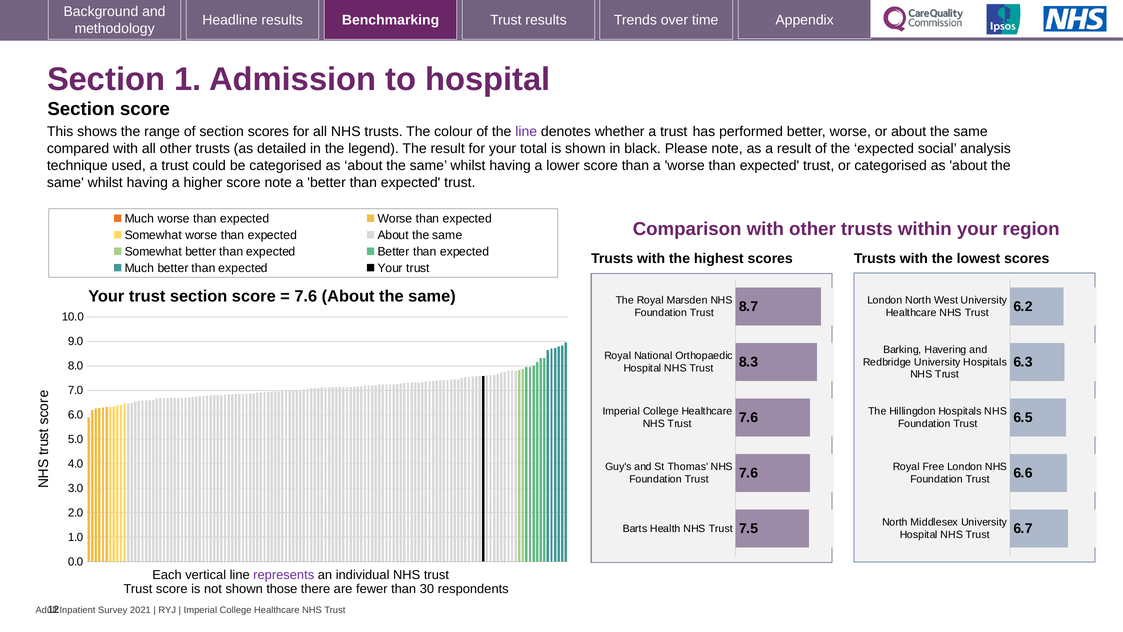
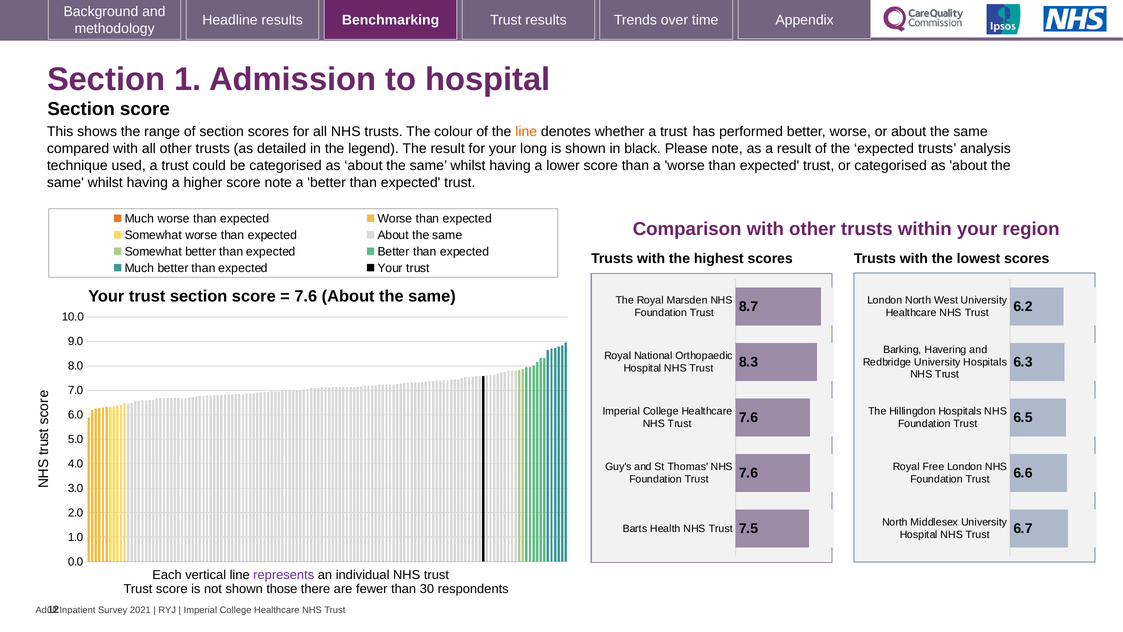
line colour: purple -> orange (526, 132)
total: total -> long (534, 149)
expected social: social -> trusts (937, 149)
